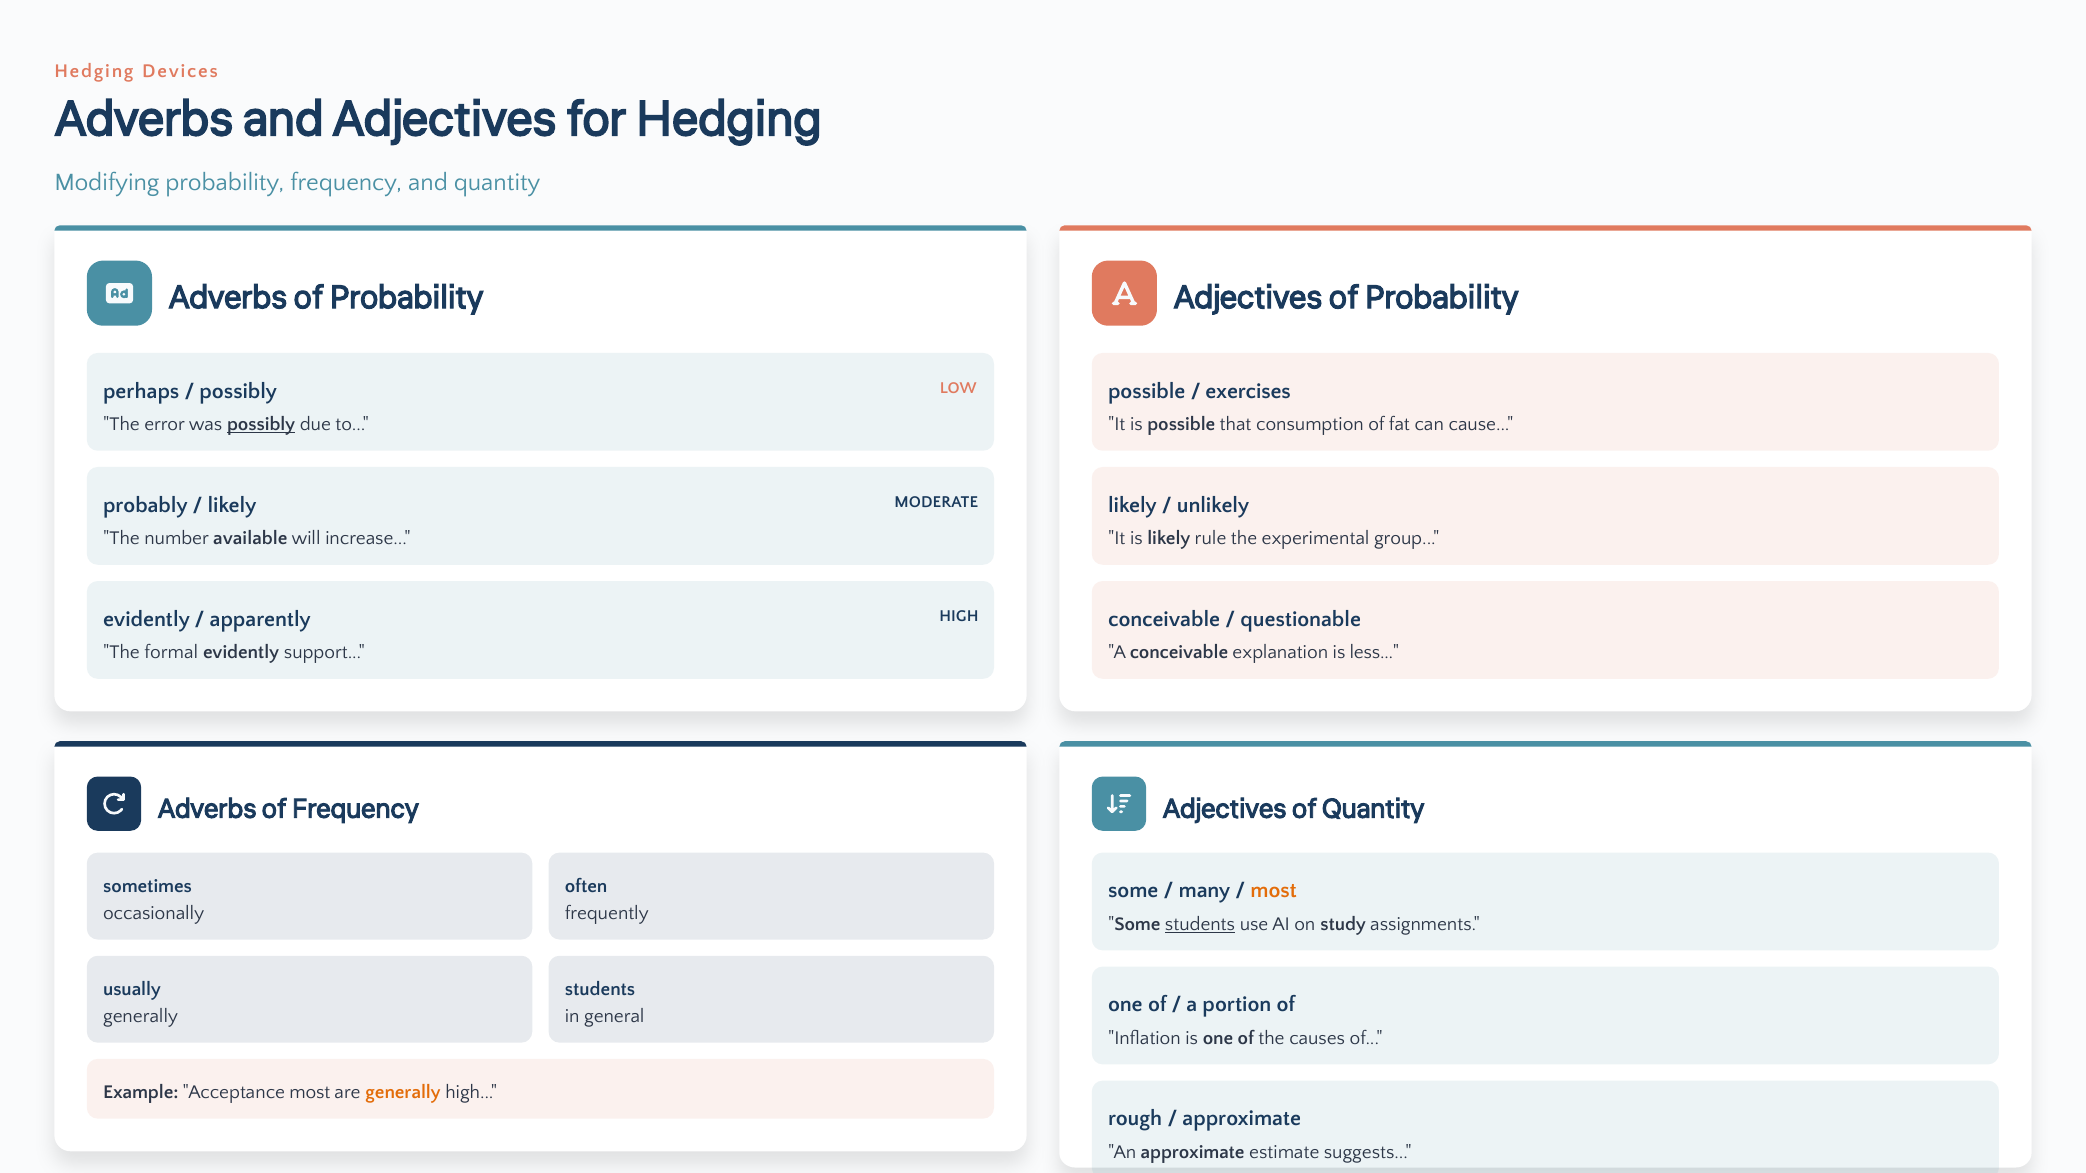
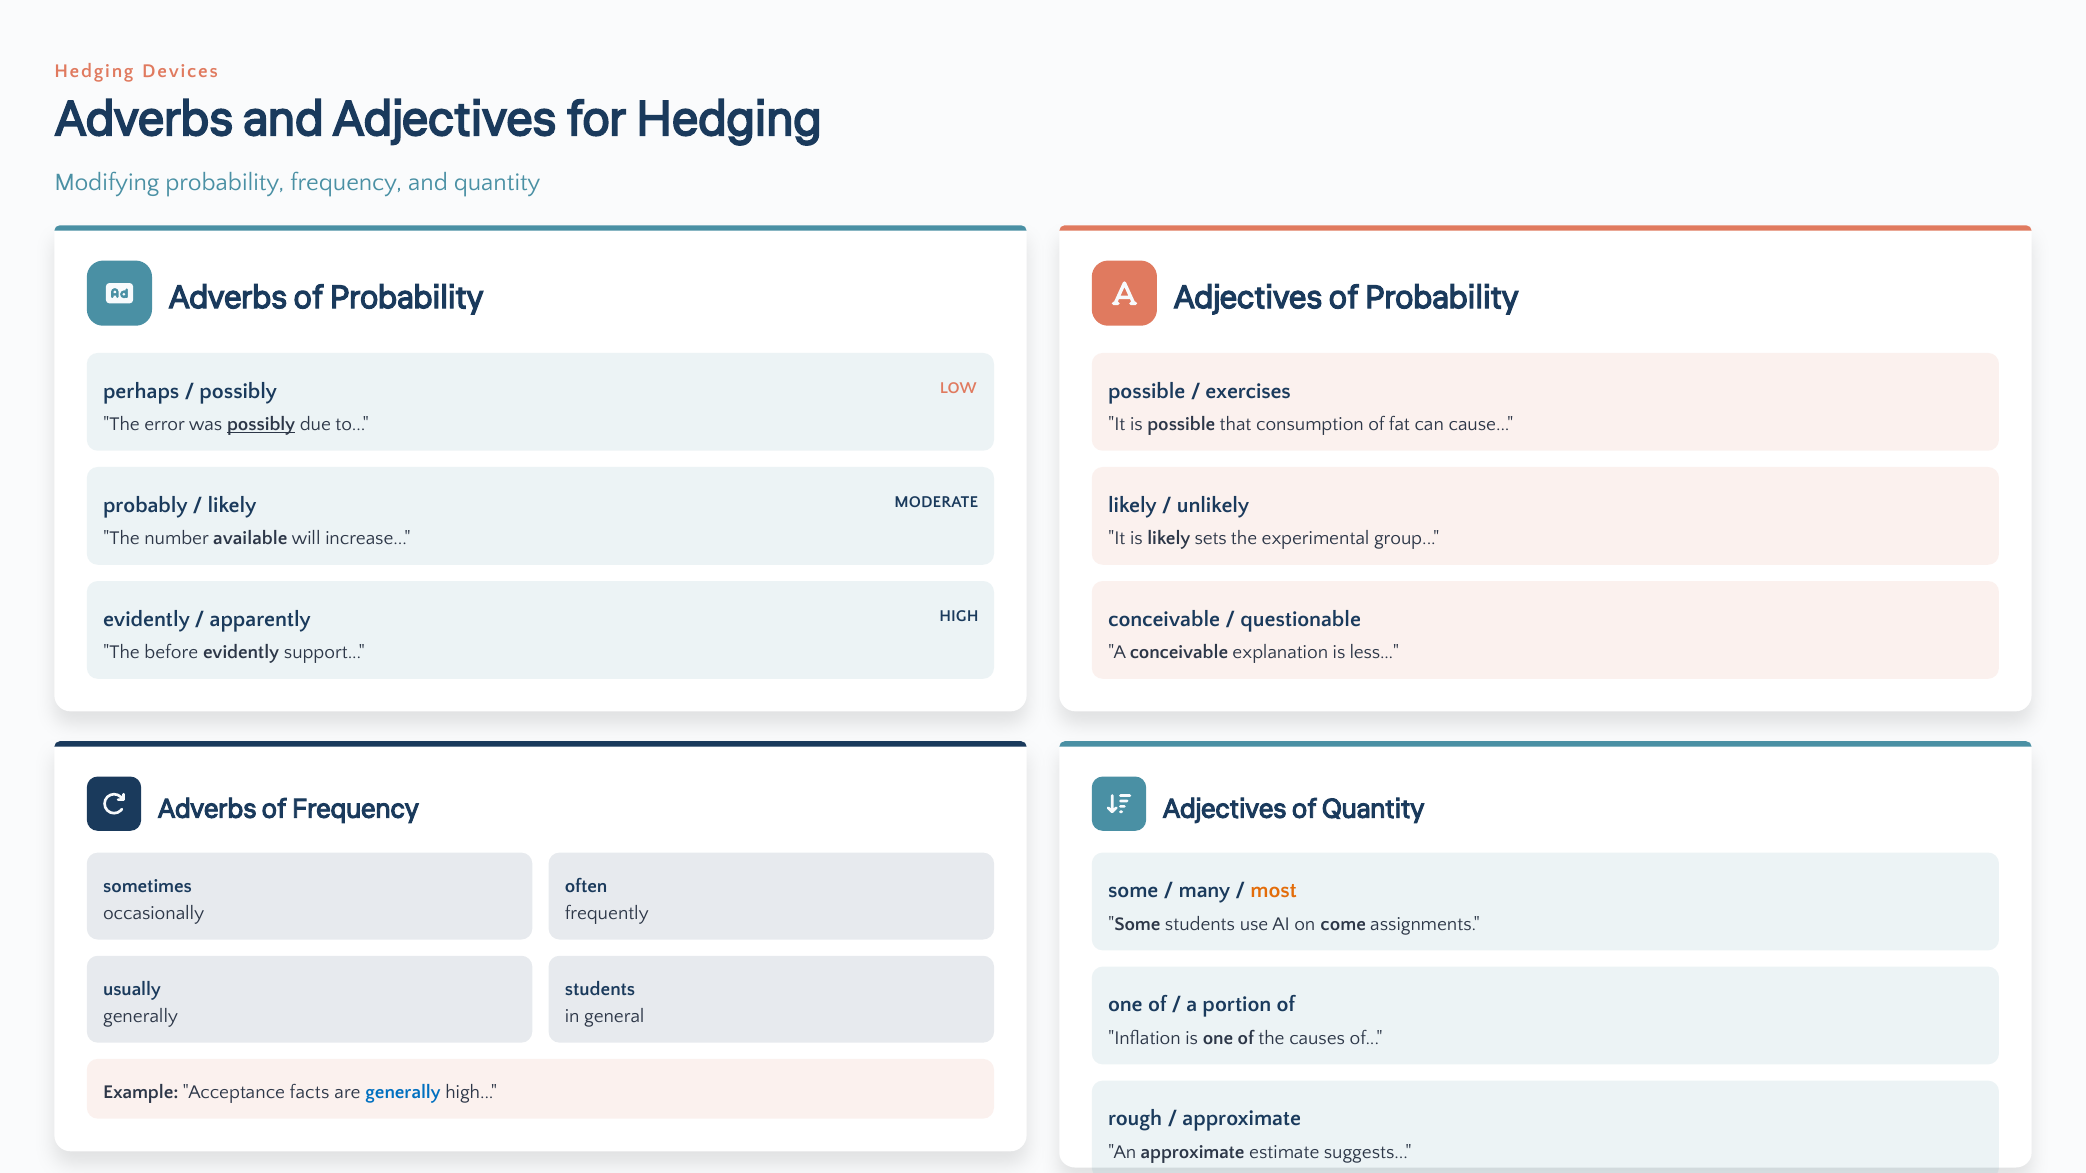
rule: rule -> sets (1211, 539)
formal: formal -> before (171, 653)
students underline: present -> none (1200, 924)
study: study -> come (1343, 924)
Acceptance most: most -> facts (310, 1093)
generally colour: orange -> blue (403, 1093)
